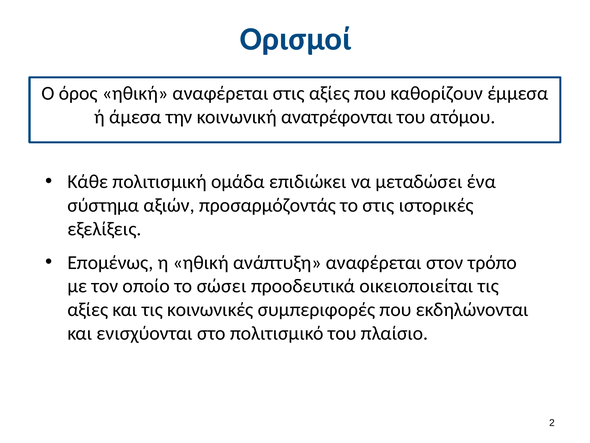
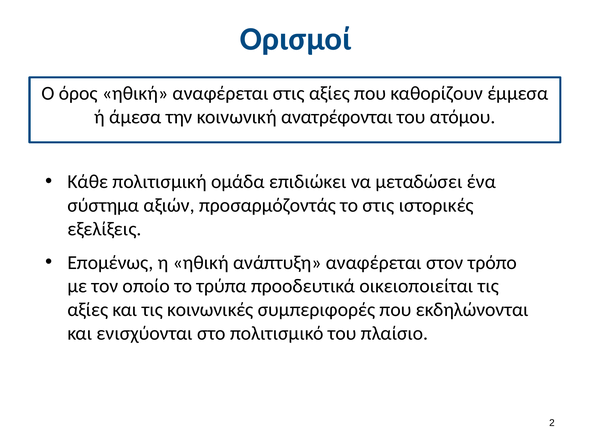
σώσει: σώσει -> τρύπα (222, 286)
